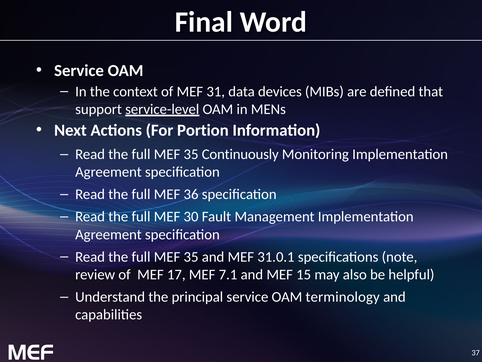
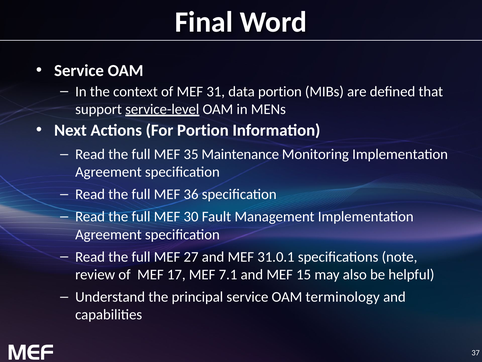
data devices: devices -> portion (280, 91)
Continuously: Continuously -> Maintenance (240, 154)
35: 35 -> 27 (191, 257)
